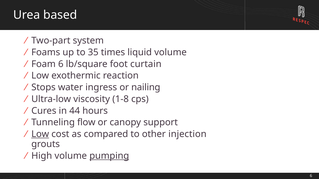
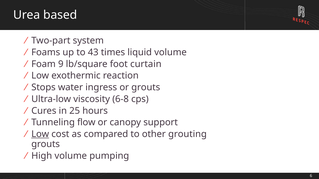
35: 35 -> 43 (93, 52)
Foam 6: 6 -> 9 (61, 64)
or nailing: nailing -> grouts (146, 88)
1-8: 1-8 -> 6-8 (121, 99)
44: 44 -> 25 (75, 111)
injection: injection -> grouting (187, 134)
pumping underline: present -> none (109, 156)
